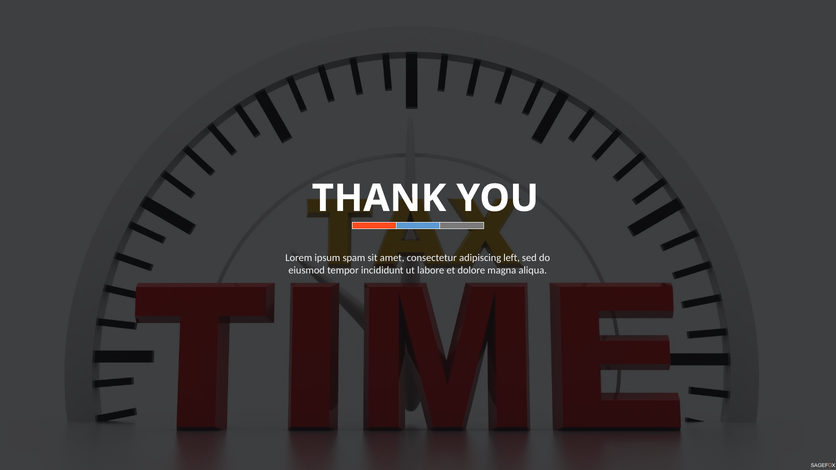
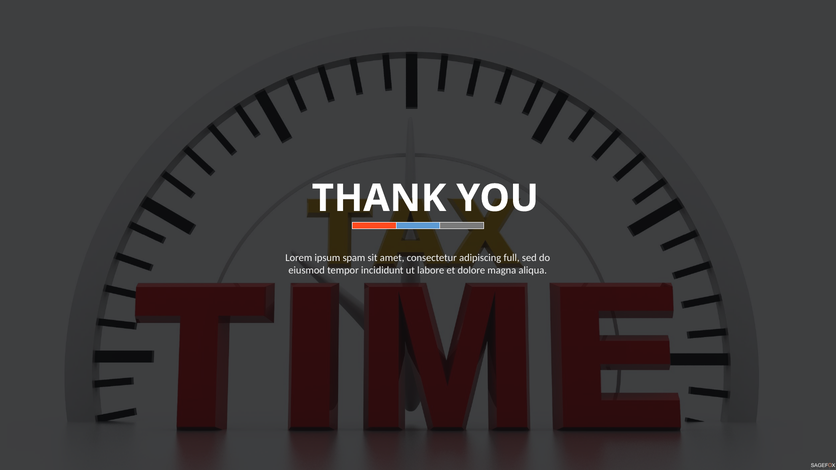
left: left -> full (512, 258)
